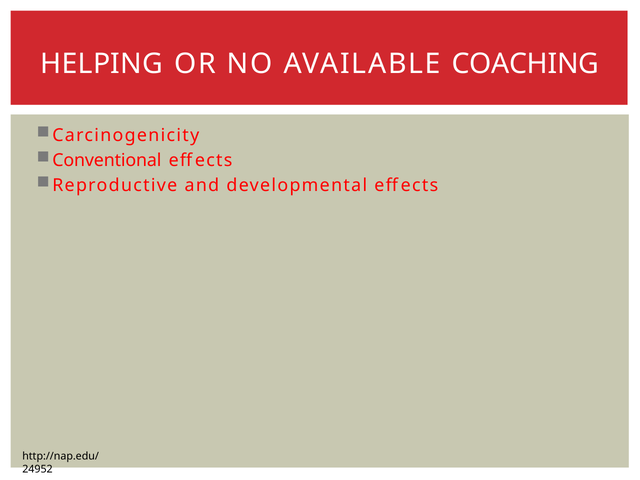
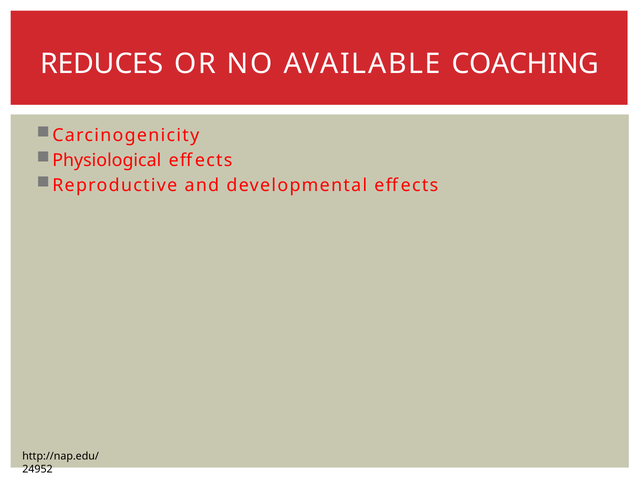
HELPING: HELPING -> REDUCES (102, 64)
Conventional: Conventional -> Physiological (107, 160)
